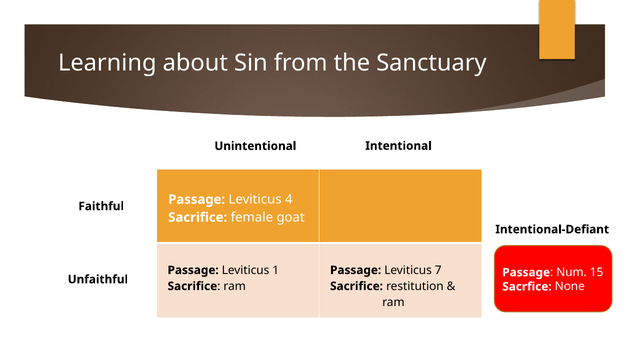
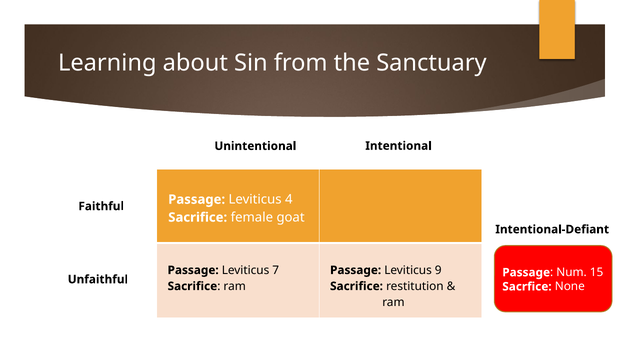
1: 1 -> 7 (276, 270)
7: 7 -> 9 (438, 270)
